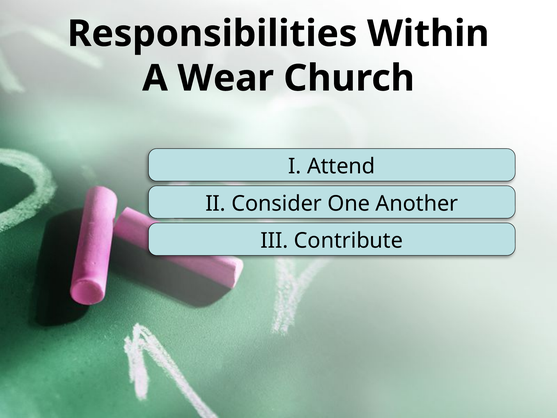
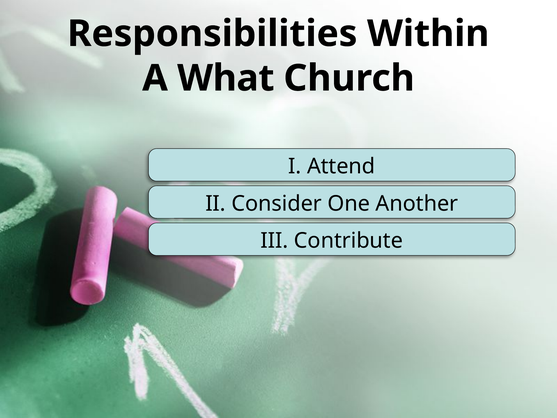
Wear: Wear -> What (226, 78)
